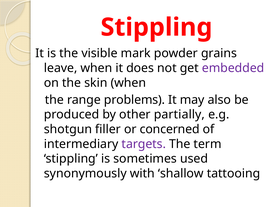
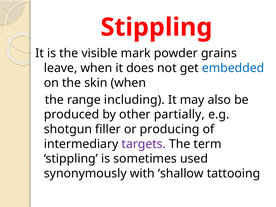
embedded colour: purple -> blue (233, 68)
problems: problems -> including (134, 100)
concerned: concerned -> producing (170, 129)
